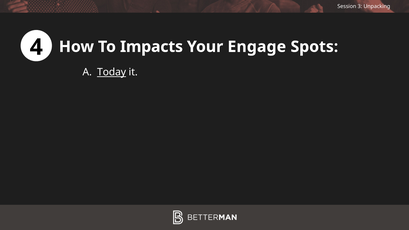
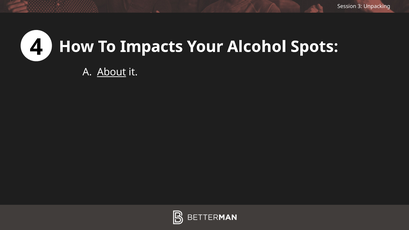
Engage: Engage -> Alcohol (257, 47)
Today: Today -> About (112, 72)
